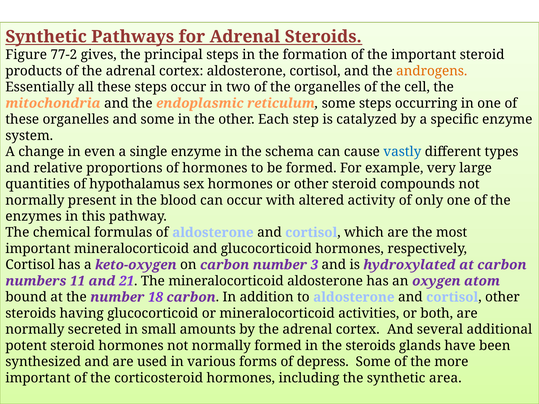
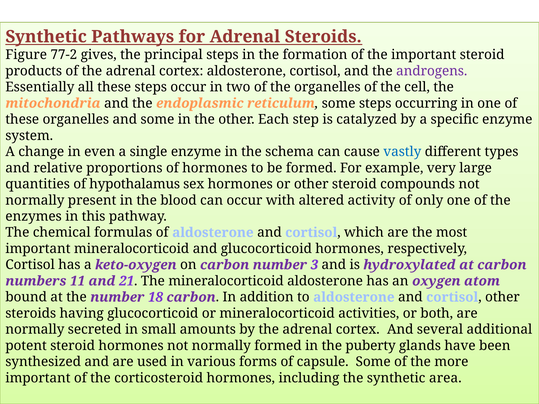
androgens colour: orange -> purple (432, 71)
the steroids: steroids -> puberty (371, 346)
depress: depress -> capsule (323, 362)
